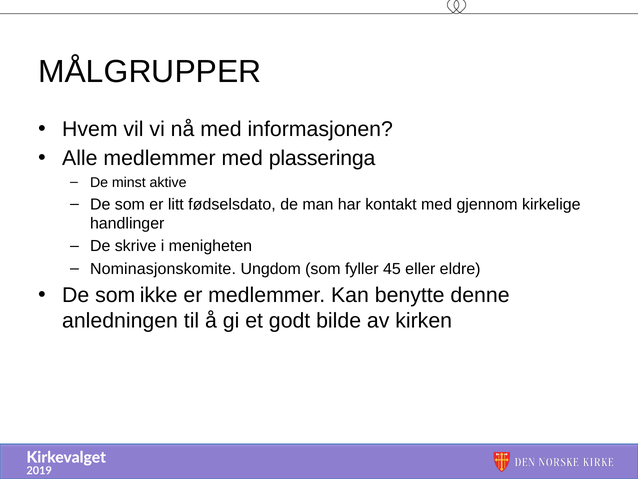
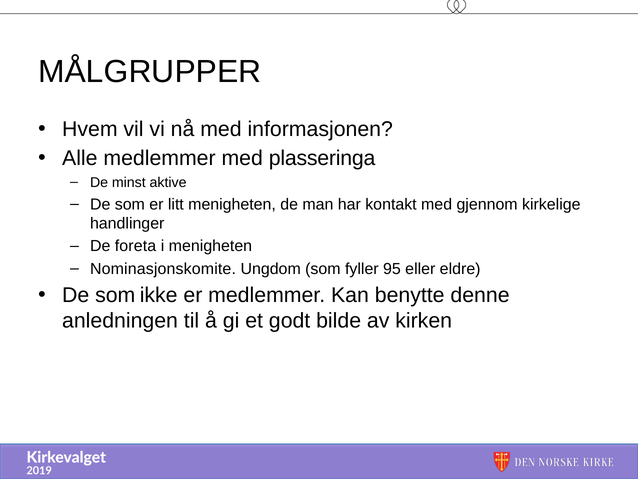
litt fødselsdato: fødselsdato -> menigheten (232, 204)
skrive: skrive -> foreta (135, 246)
45: 45 -> 95 (392, 269)
